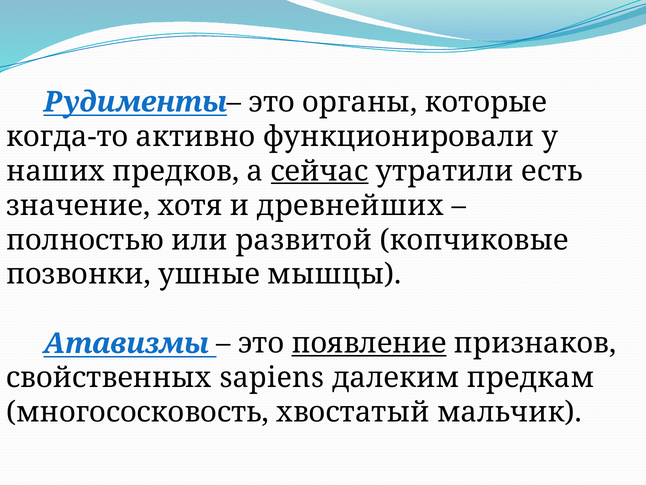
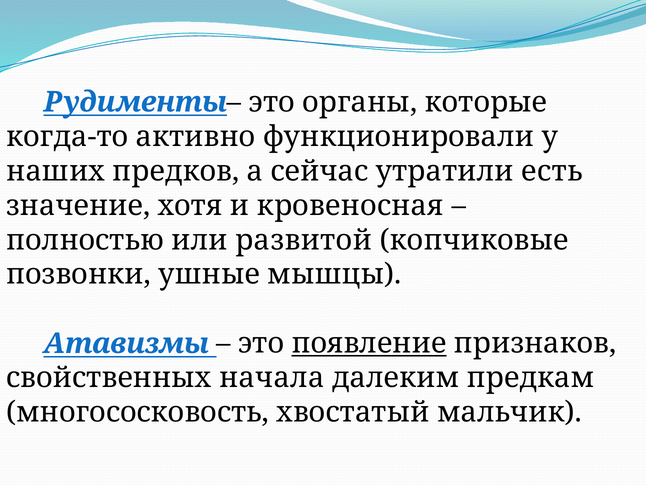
сейчас underline: present -> none (320, 171)
древнейших: древнейших -> кровеносная (350, 205)
sapiens: sapiens -> начала (272, 378)
